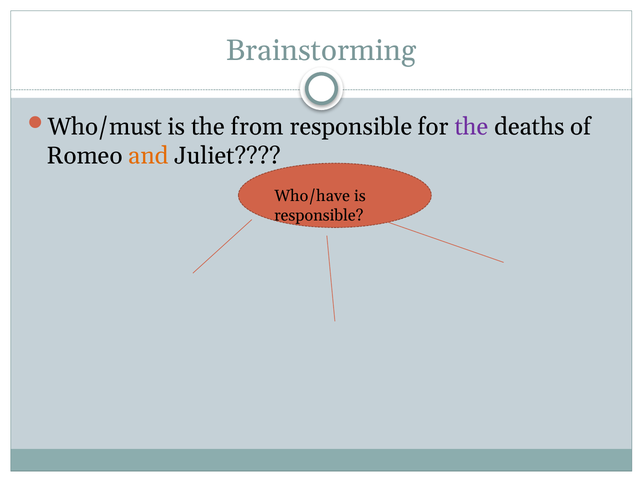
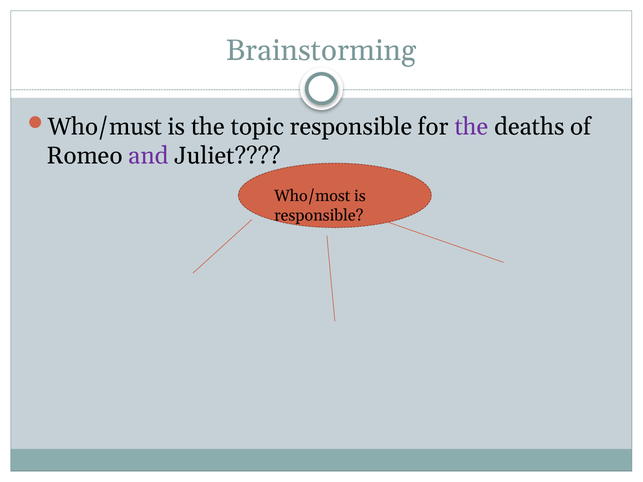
from: from -> topic (257, 127)
and colour: orange -> purple (148, 156)
Who/have: Who/have -> Who/most (312, 196)
